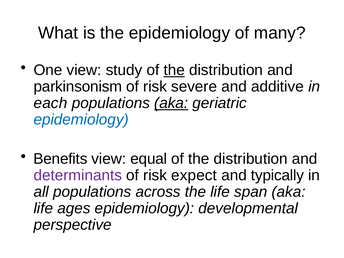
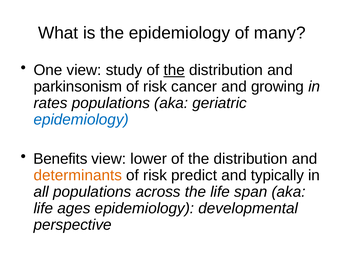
severe: severe -> cancer (194, 87)
additive: additive -> growing (277, 87)
each: each -> rates (51, 103)
aka underline: present -> none (171, 103)
equal: equal -> lower (149, 159)
determinants colour: purple -> orange (78, 175)
expect: expect -> predict (194, 175)
